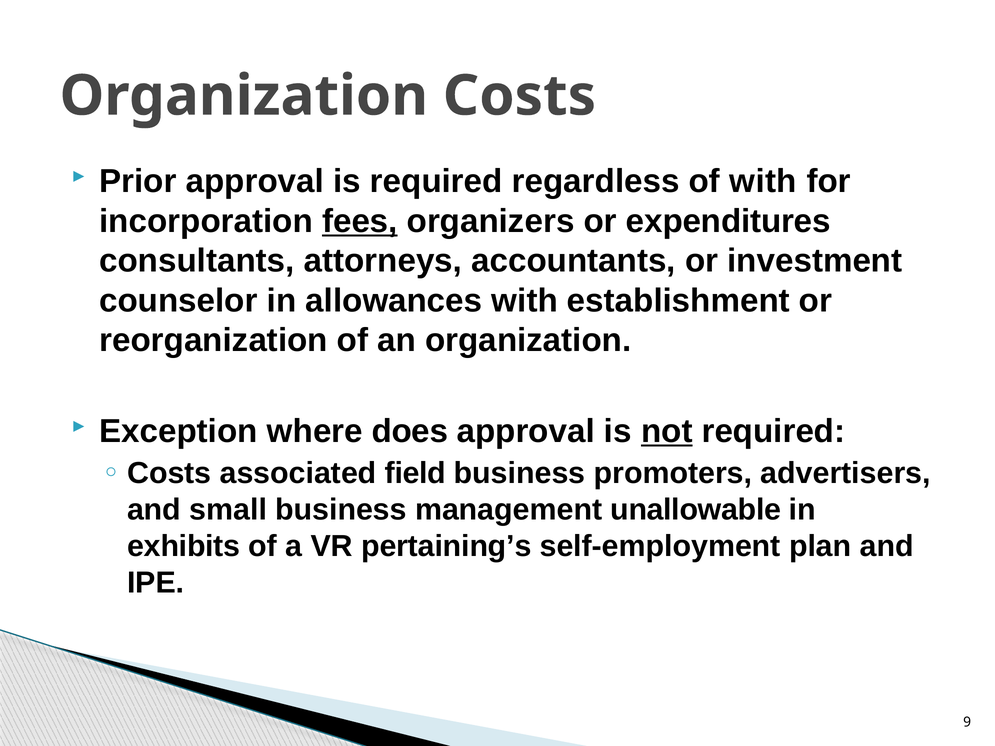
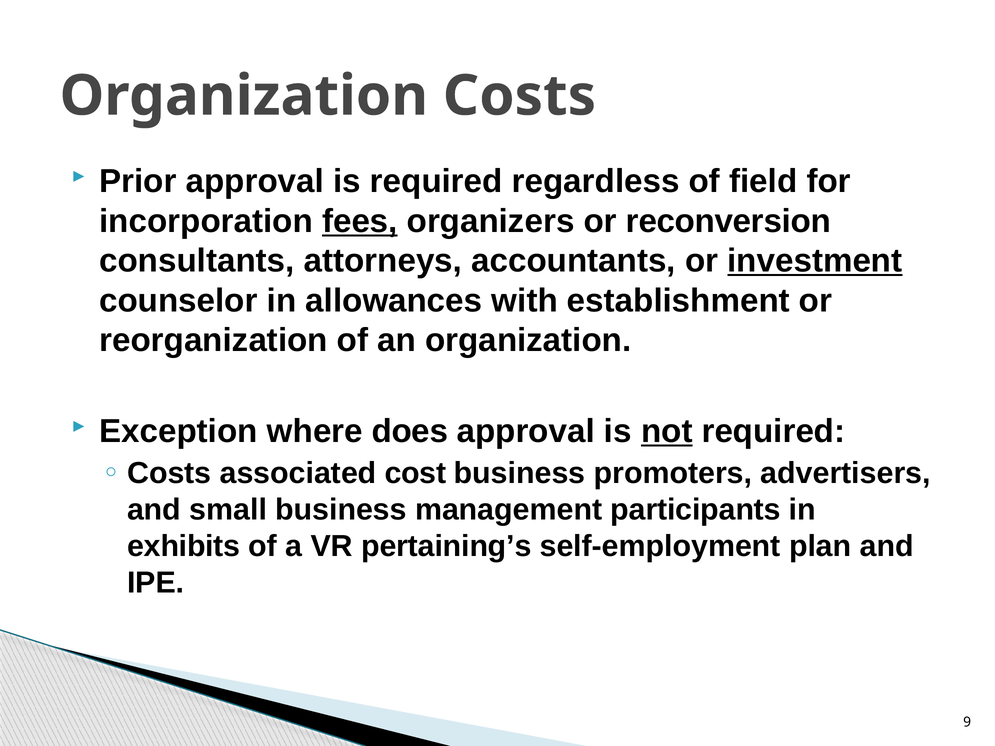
of with: with -> field (763, 181)
expenditures: expenditures -> reconversion (728, 221)
investment underline: none -> present (815, 261)
field: field -> cost (415, 474)
unallowable: unallowable -> participants (696, 510)
